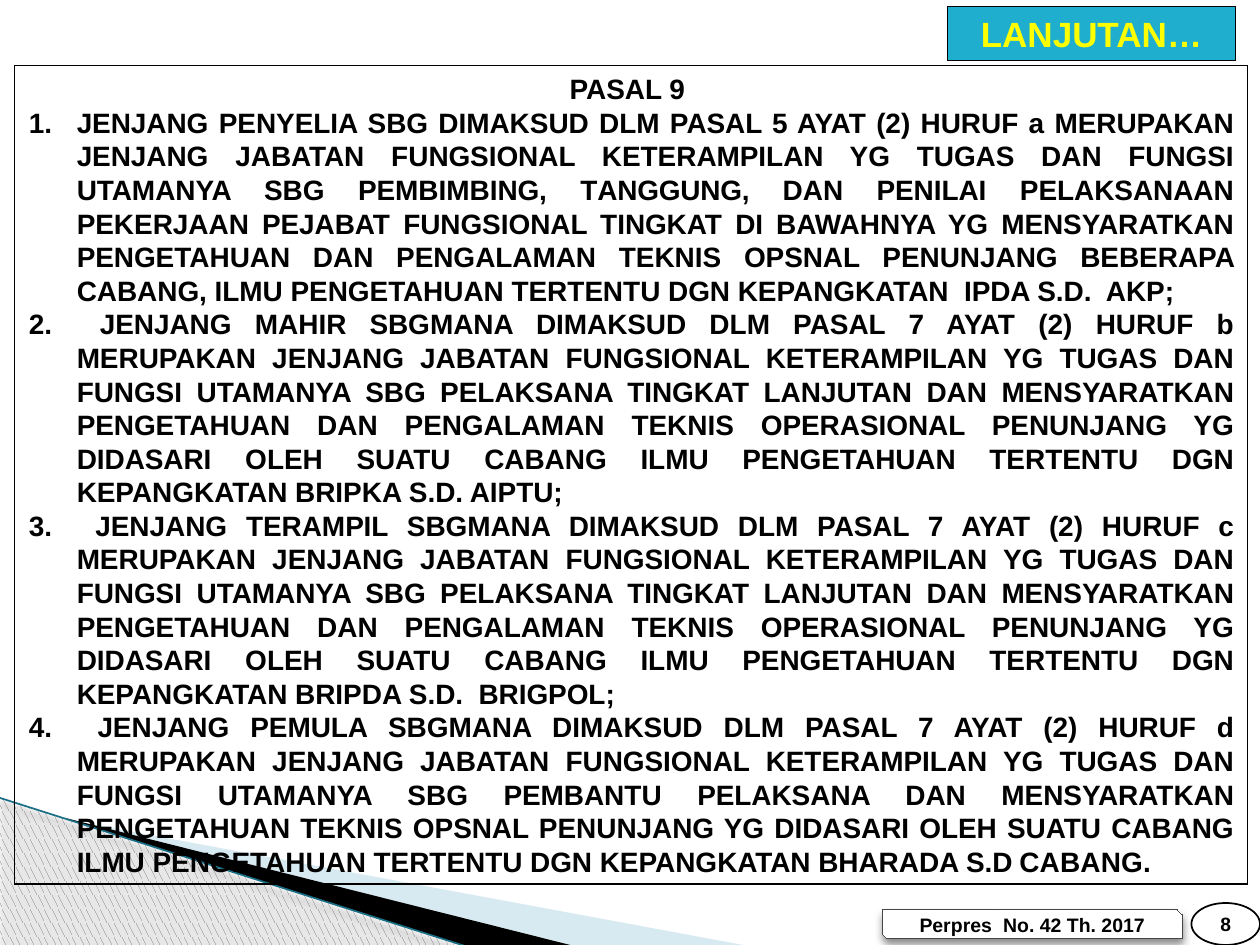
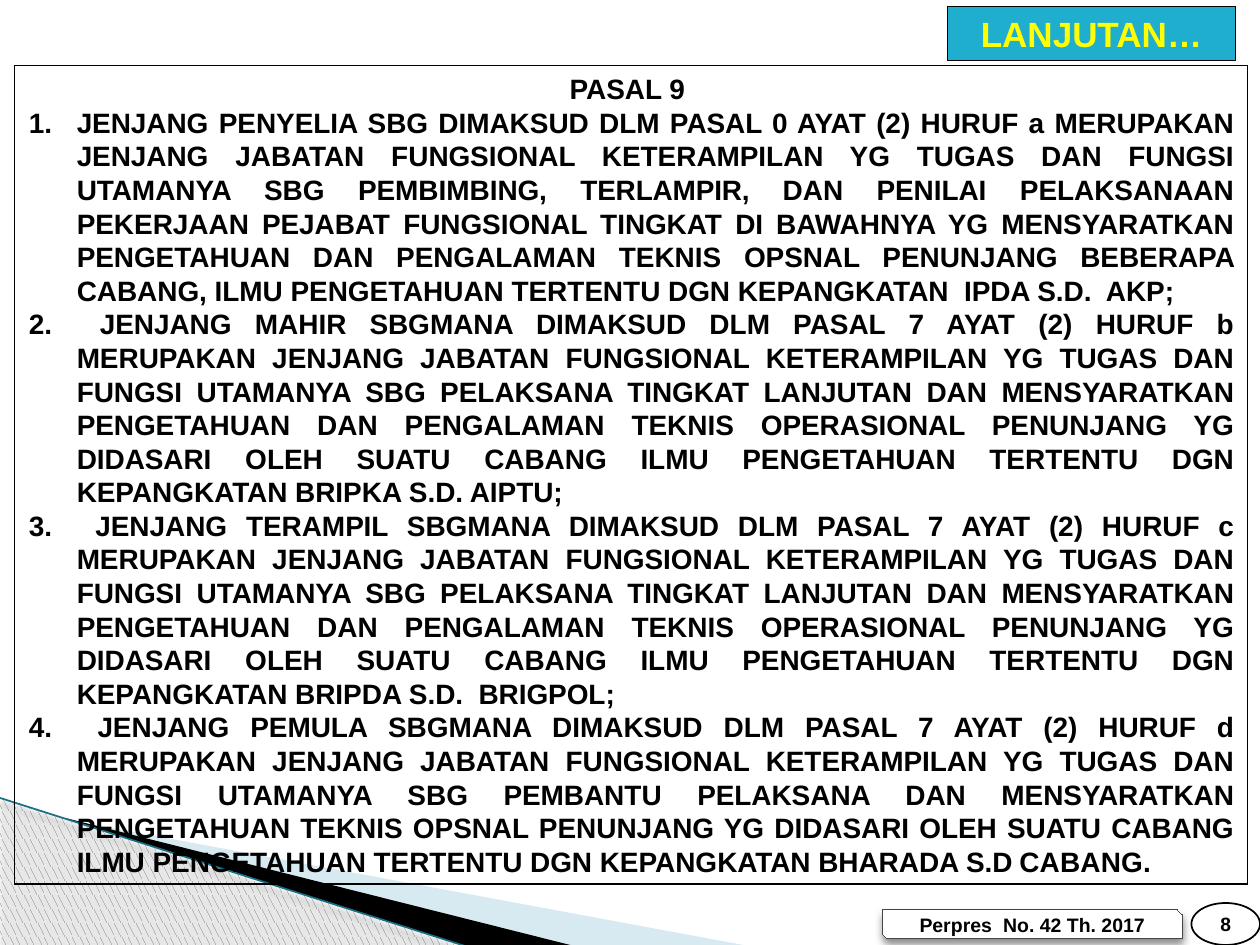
5: 5 -> 0 (780, 124)
TANGGUNG: TANGGUNG -> TERLAMPIR (665, 191)
